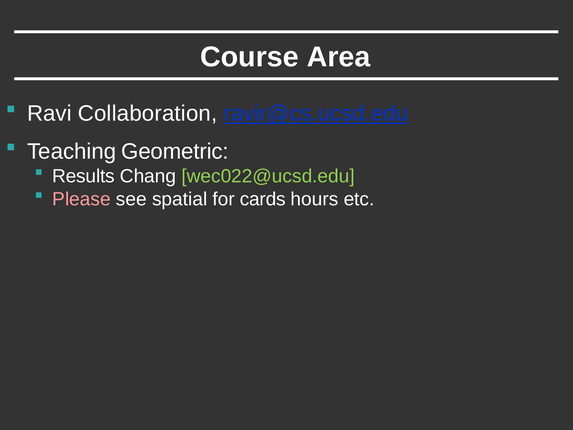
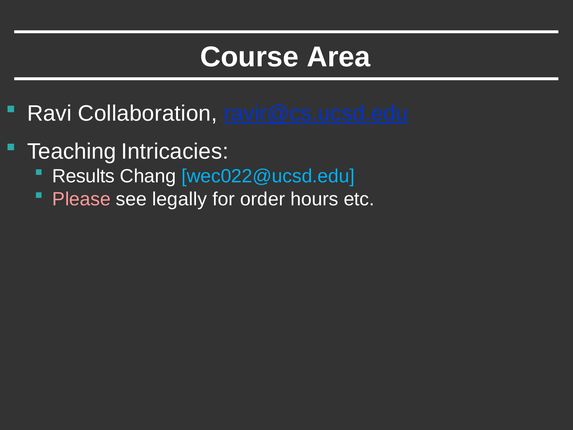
Geometric: Geometric -> Intricacies (175, 151)
wec022@ucsd.edu colour: light green -> light blue (268, 176)
spatial: spatial -> legally (180, 199)
cards: cards -> order (263, 199)
